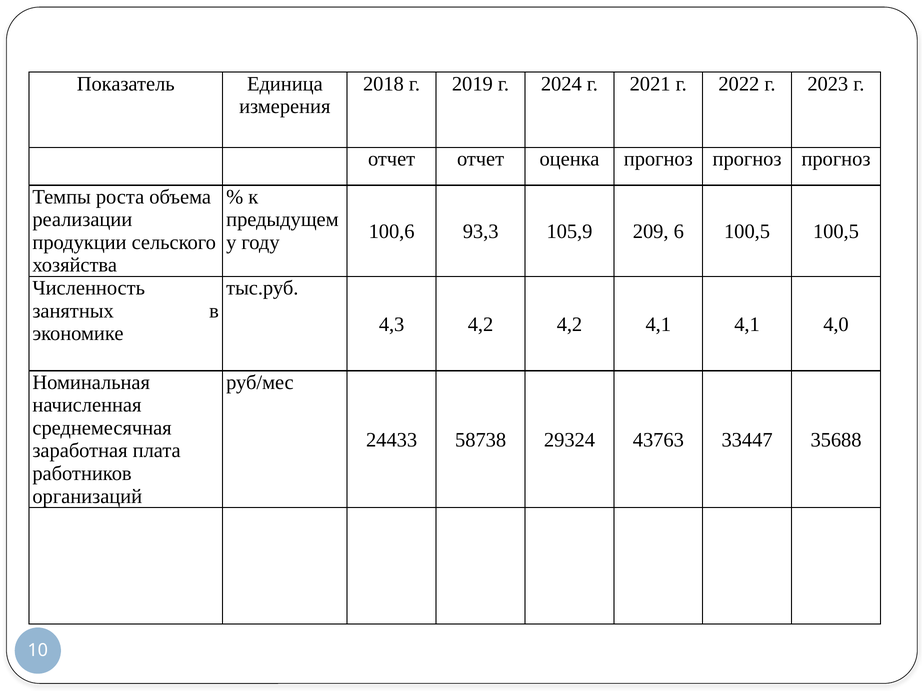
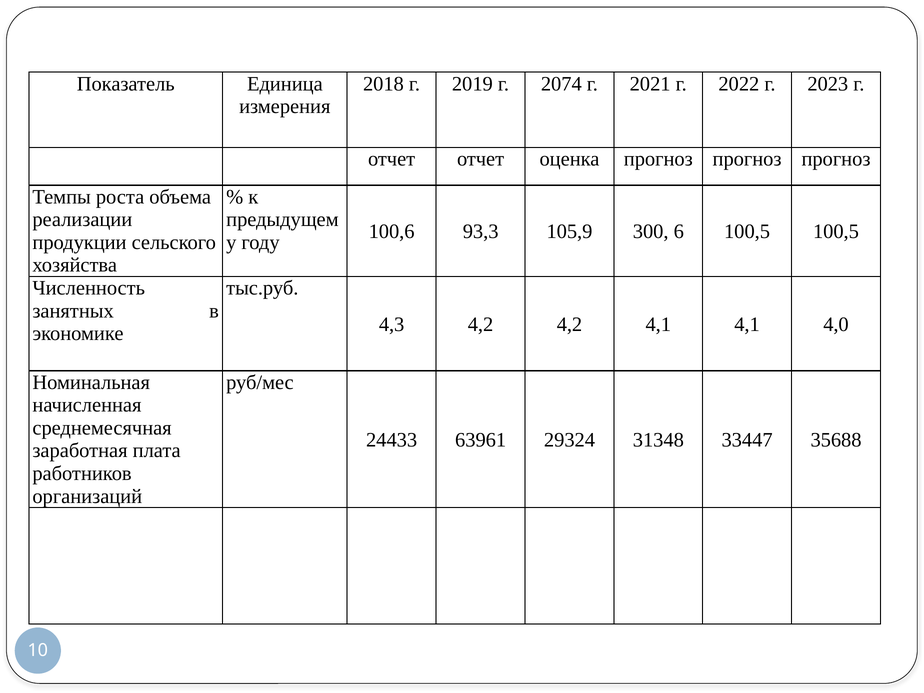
2024: 2024 -> 2074 (561, 84)
209: 209 -> 300 (651, 232)
58738: 58738 -> 63961 (481, 440)
43763: 43763 -> 31348 (658, 440)
